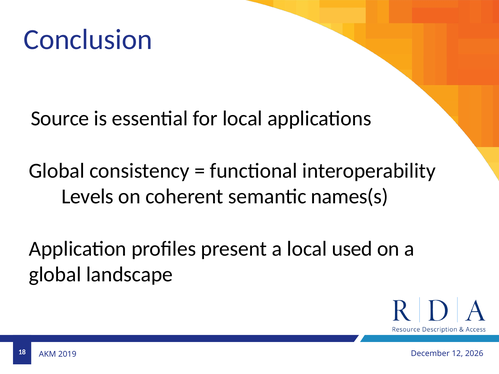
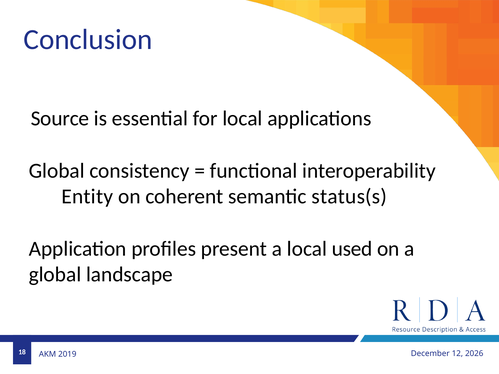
Levels: Levels -> Entity (87, 197)
names(s: names(s -> status(s (349, 197)
